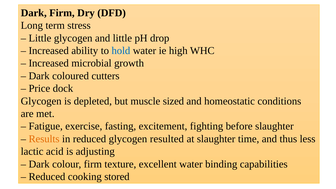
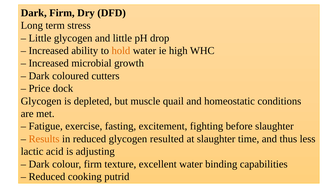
hold colour: blue -> orange (121, 51)
sized: sized -> quail (173, 101)
stored: stored -> putrid (117, 177)
